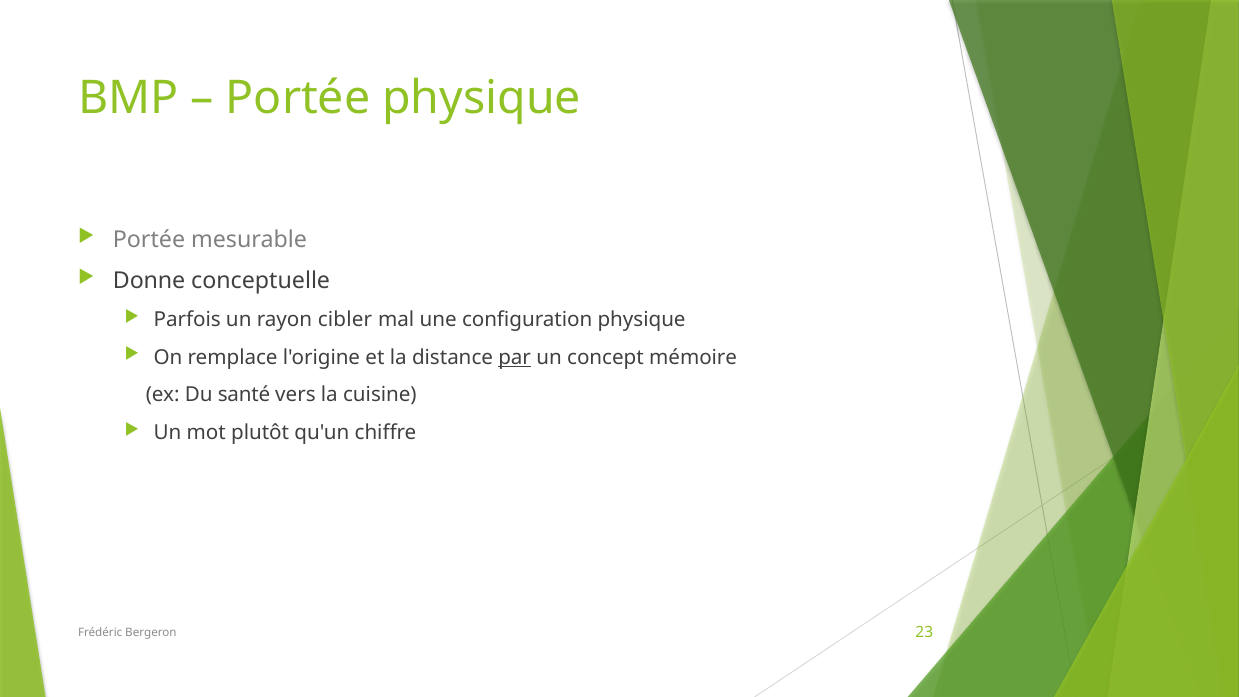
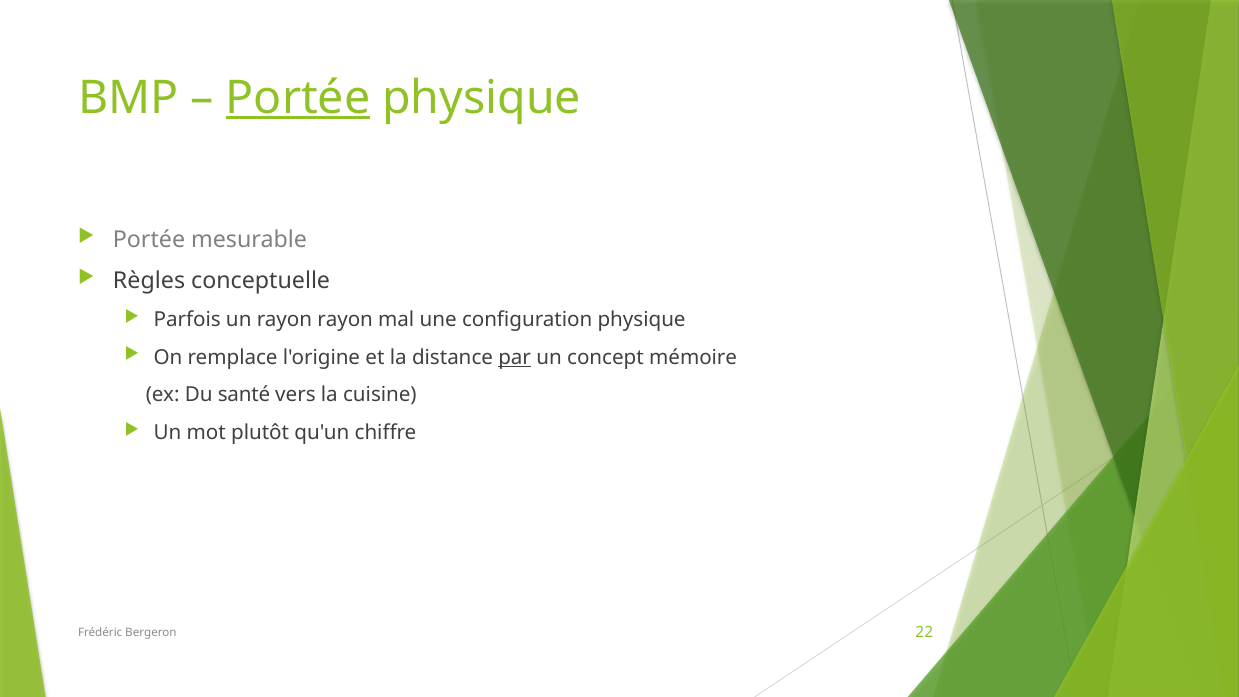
Portée underline: none -> present (298, 98)
Donne: Donne -> Règles (149, 281)
rayon cibler: cibler -> rayon (345, 320)
23: 23 -> 22 (924, 632)
